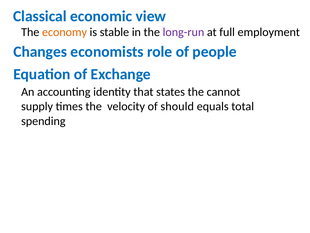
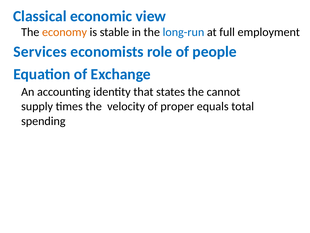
long-run colour: purple -> blue (183, 32)
Changes: Changes -> Services (40, 52)
should: should -> proper (177, 106)
